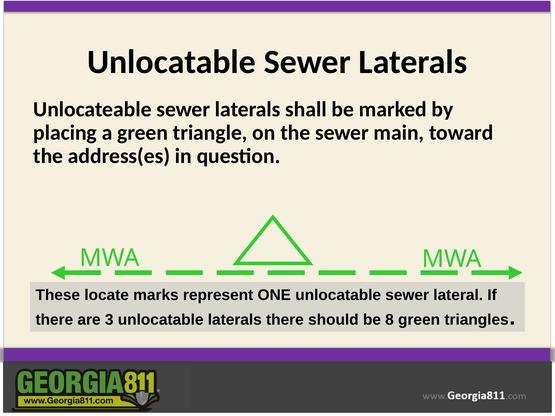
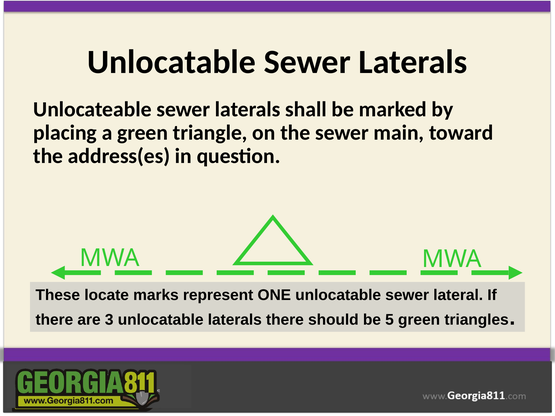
8: 8 -> 5 (390, 320)
